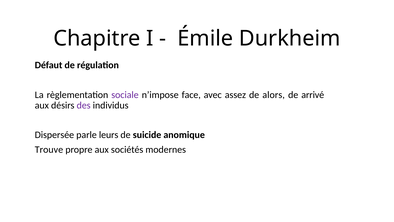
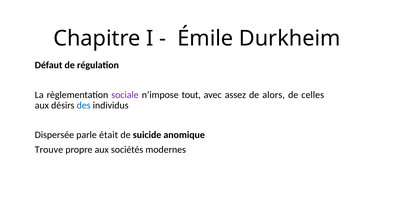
face: face -> tout (191, 95)
arrivé: arrivé -> celles (313, 95)
des colour: purple -> blue (84, 105)
leurs: leurs -> était (109, 135)
